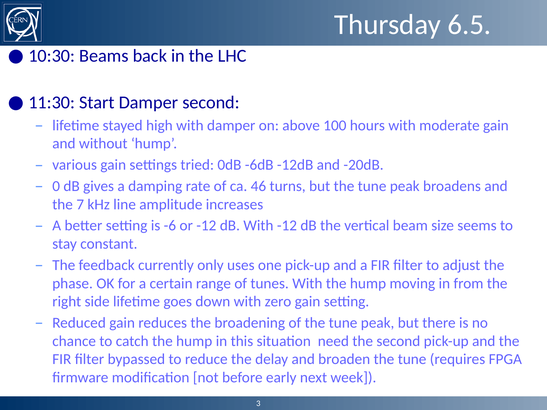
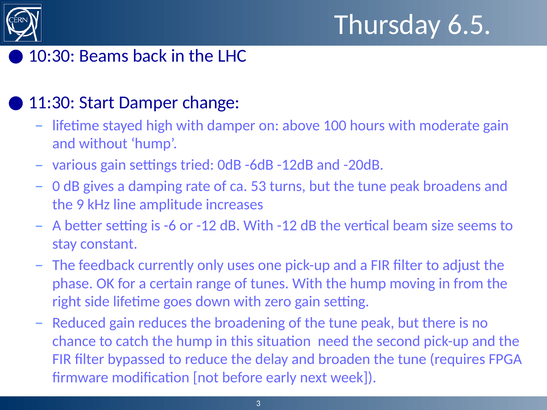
Damper second: second -> change (211, 103)
46: 46 -> 53 (258, 186)
7: 7 -> 9 (80, 204)
